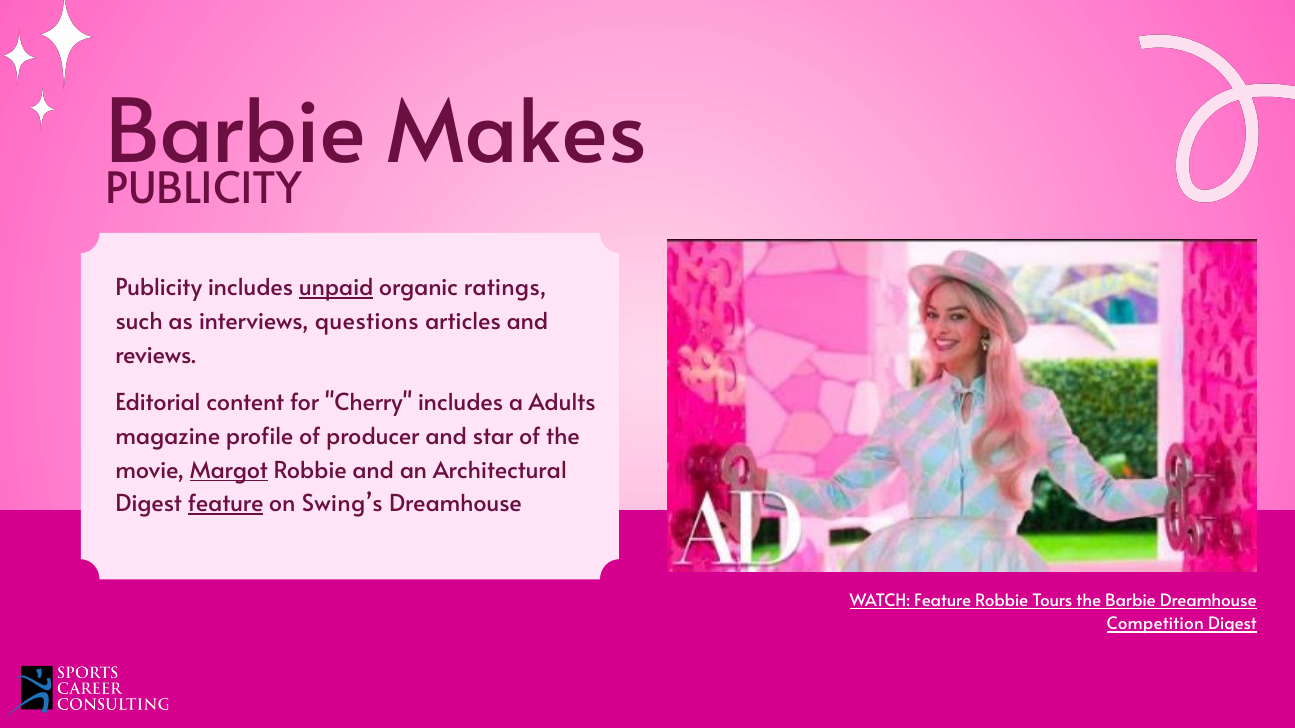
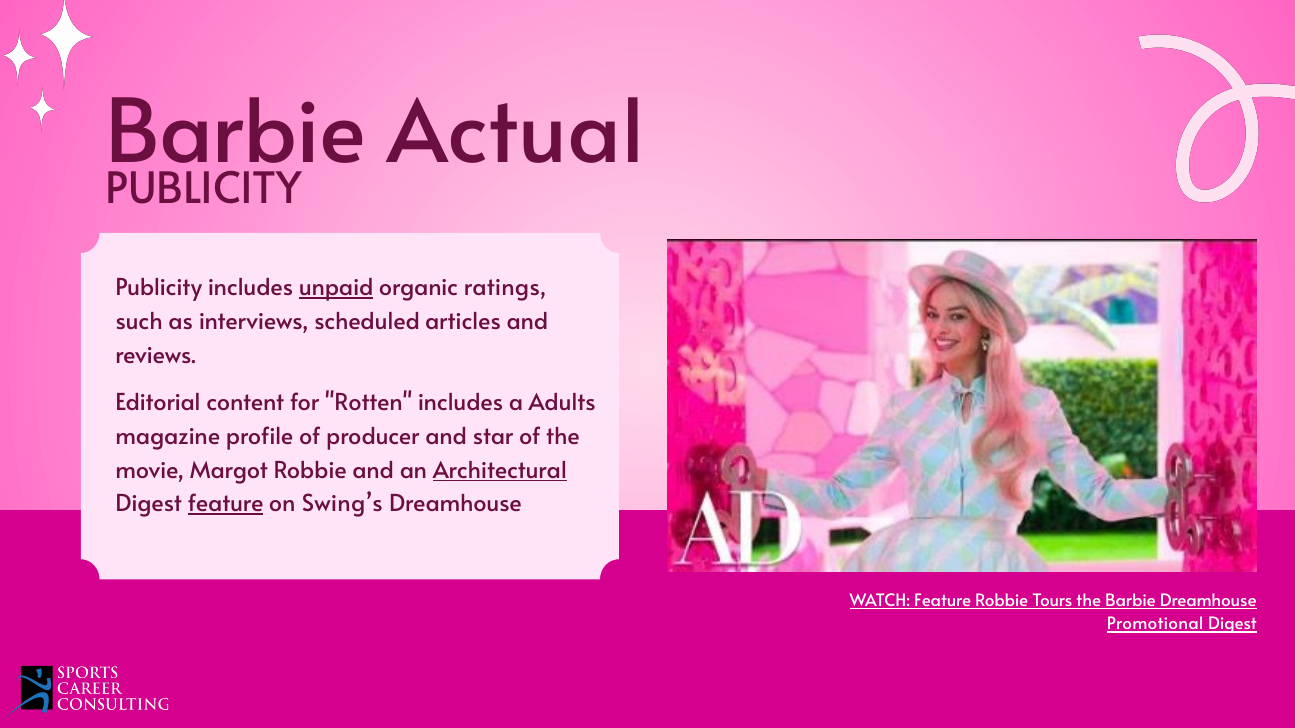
Makes: Makes -> Actual (516, 133)
questions: questions -> scheduled (367, 322)
Cherry: Cherry -> Rotten (369, 403)
Margot underline: present -> none (229, 471)
Architectural underline: none -> present (500, 471)
Competition: Competition -> Promotional (1155, 624)
